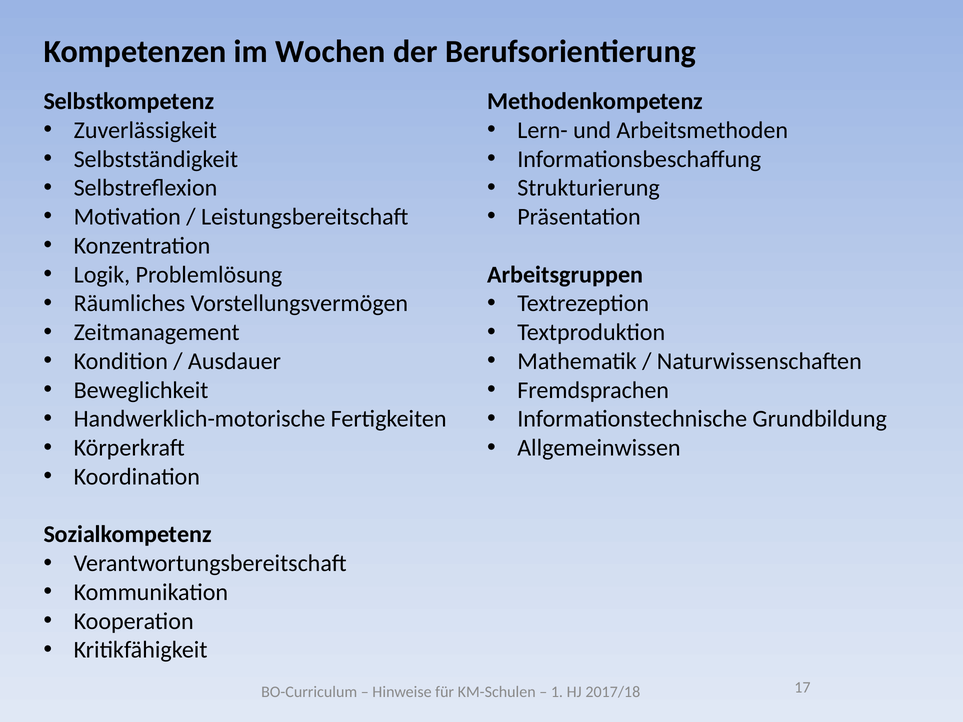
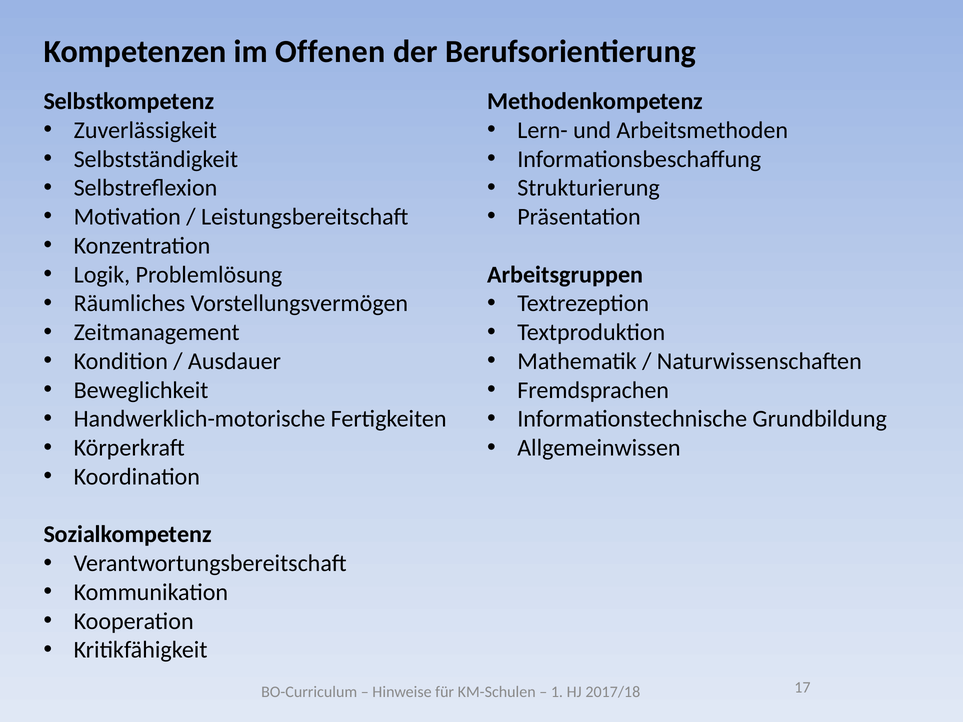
Wochen: Wochen -> Offenen (330, 52)
